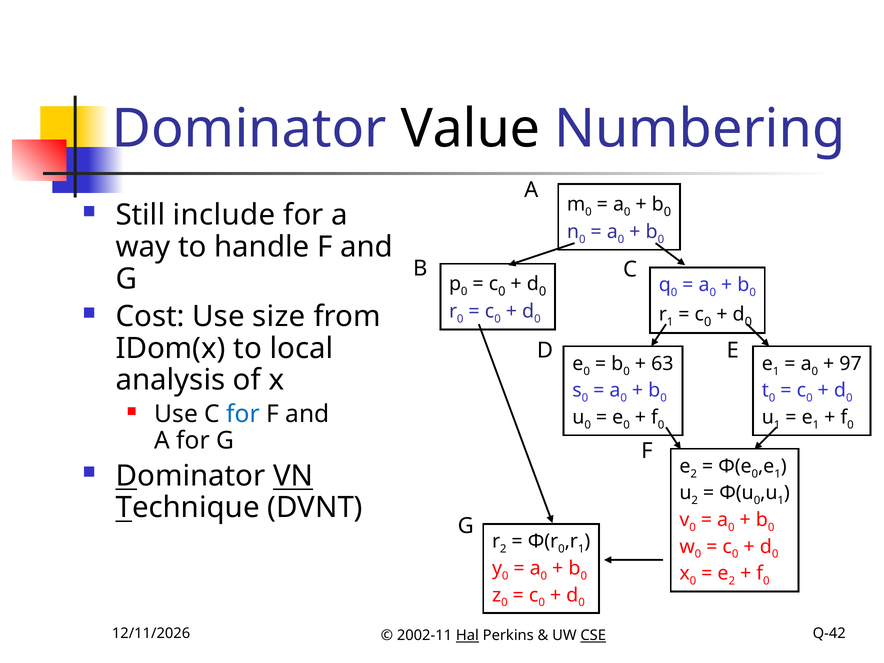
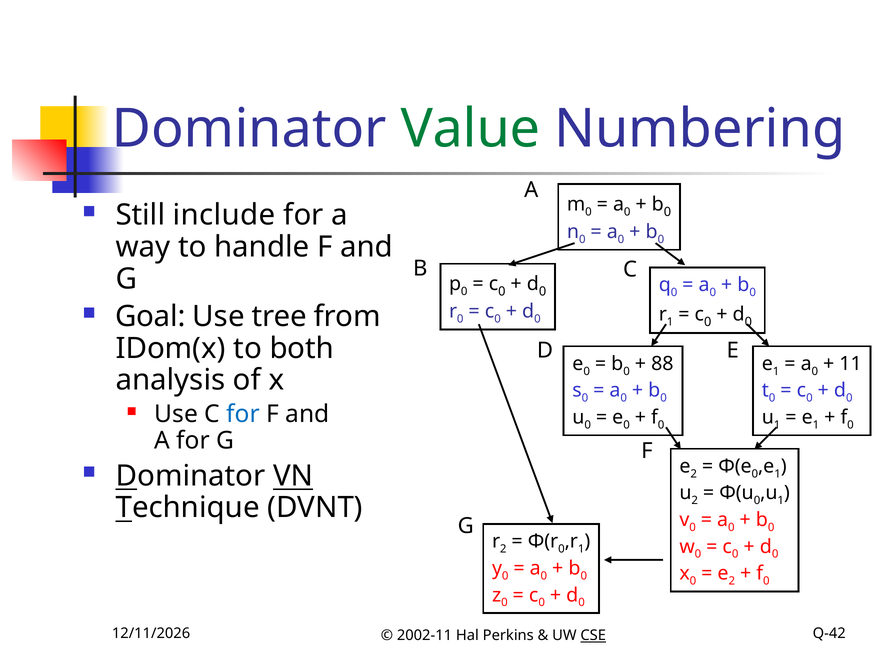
Value colour: black -> green (470, 129)
Cost: Cost -> Goal (150, 317)
size: size -> tree (279, 317)
local: local -> both (302, 348)
63: 63 -> 88 (662, 364)
97: 97 -> 11 (851, 364)
Hal underline: present -> none (467, 636)
